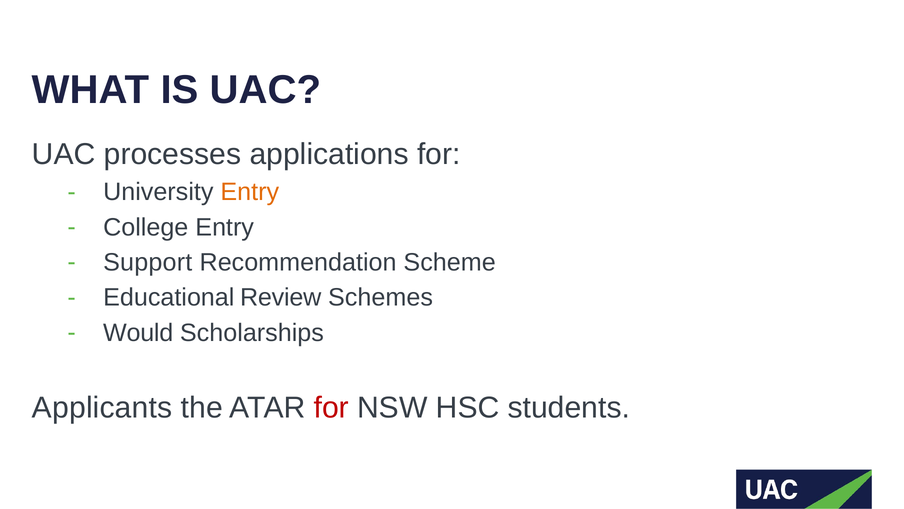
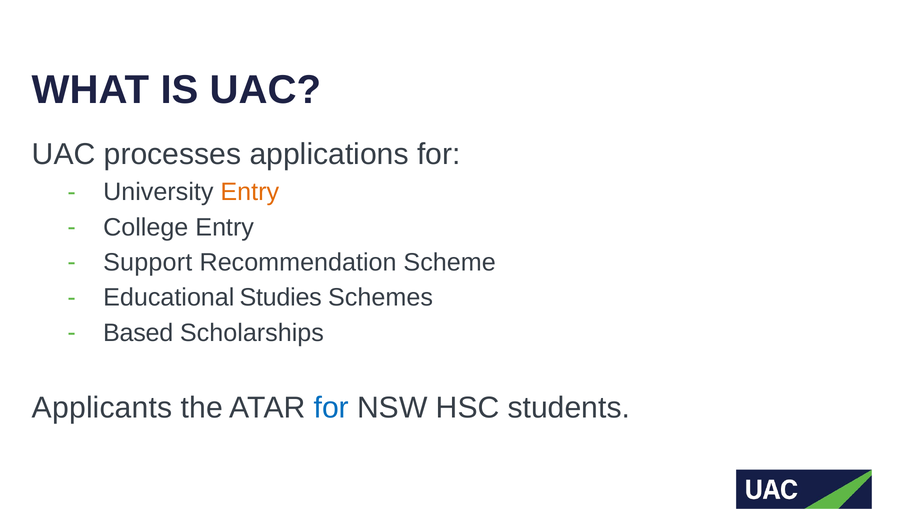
Review: Review -> Studies (281, 297)
Would: Would -> Based (138, 333)
for colour: red -> blue (331, 407)
